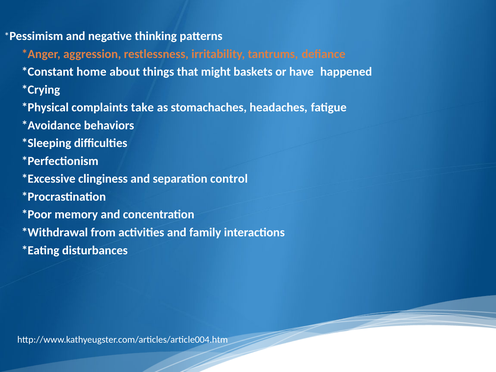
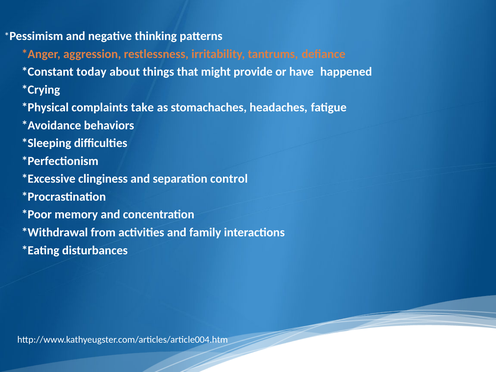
home: home -> today (91, 72)
baskets: baskets -> provide (253, 72)
